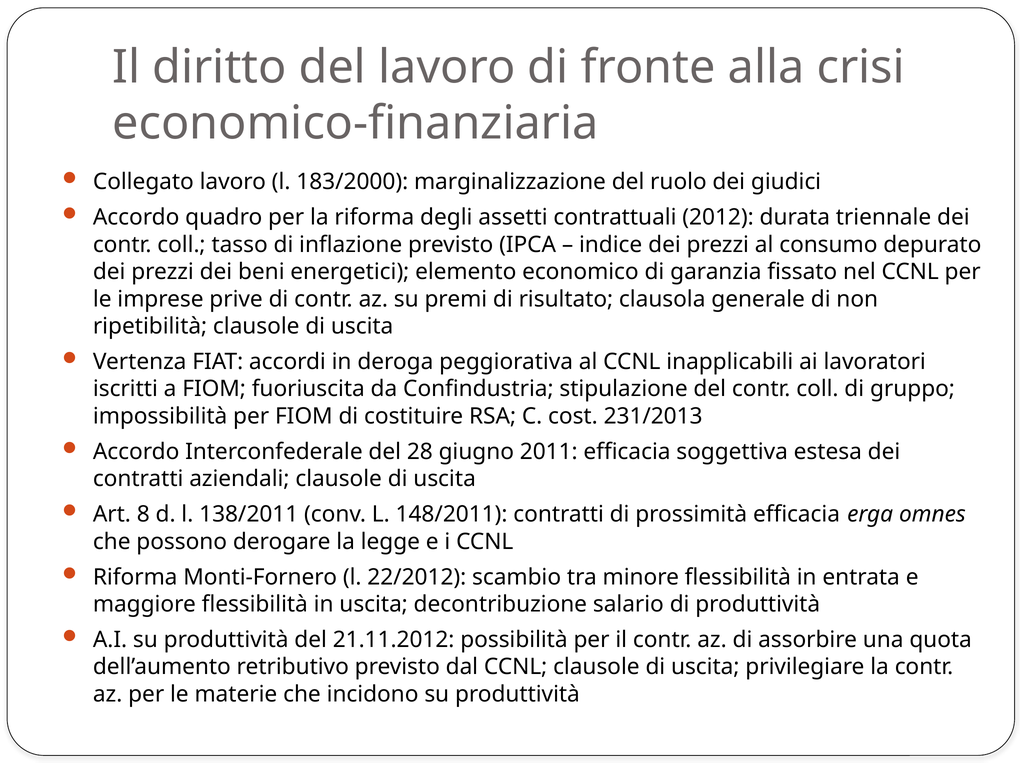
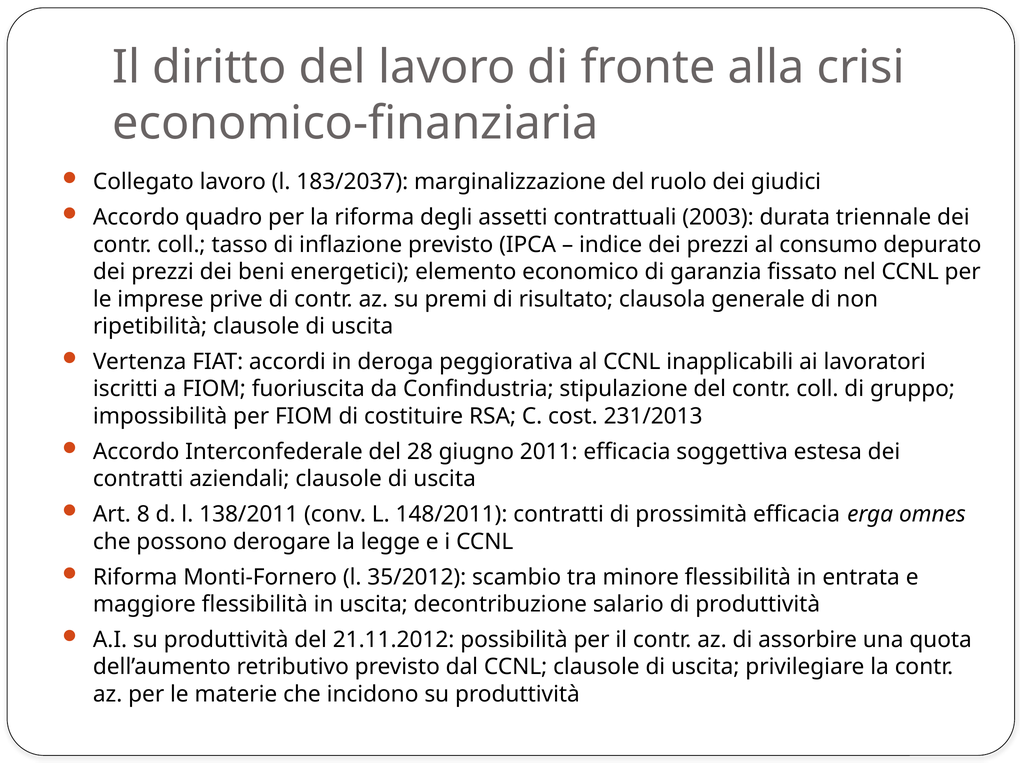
183/2000: 183/2000 -> 183/2037 (352, 182)
2012: 2012 -> 2003 (718, 218)
22/2012: 22/2012 -> 35/2012 (417, 577)
